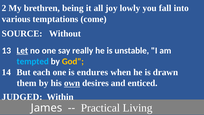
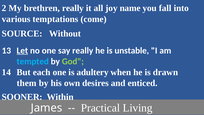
brethren being: being -> really (73, 8)
lowly: lowly -> name (130, 8)
God colour: yellow -> light green (73, 61)
endures: endures -> adultery (93, 72)
own underline: present -> none (72, 83)
JUDGED: JUDGED -> SOONER (22, 97)
